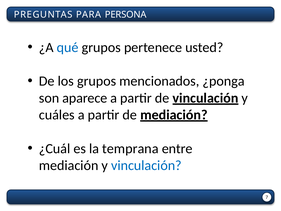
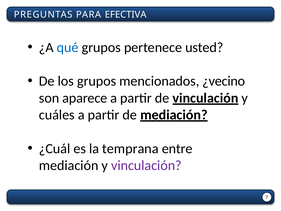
PERSONA: PERSONA -> EFECTIVA (126, 15)
¿ponga: ¿ponga -> ¿vecino (224, 81)
vinculación colour: blue -> purple (146, 165)
